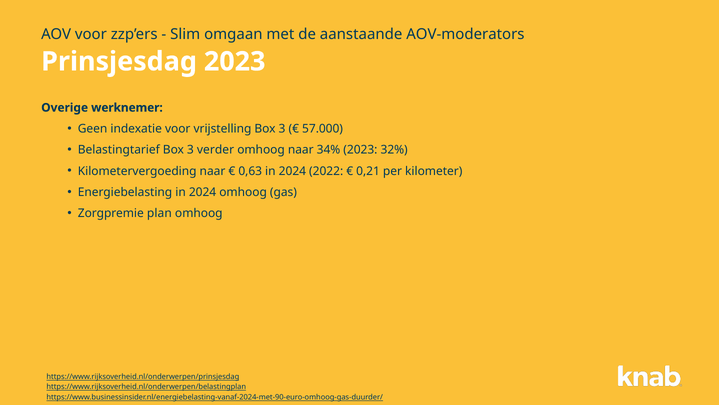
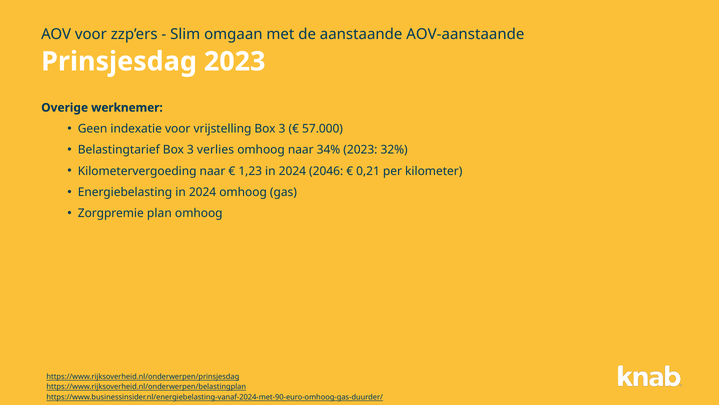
AOV-moderators: AOV-moderators -> AOV-aanstaande (465, 34)
verder: verder -> verlies (215, 150)
0,63: 0,63 -> 1,23 (250, 171)
2022: 2022 -> 2046 (326, 171)
